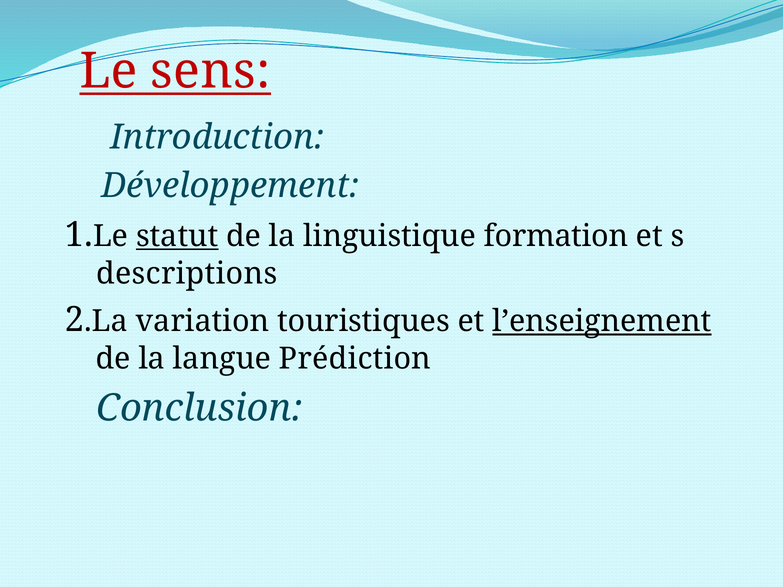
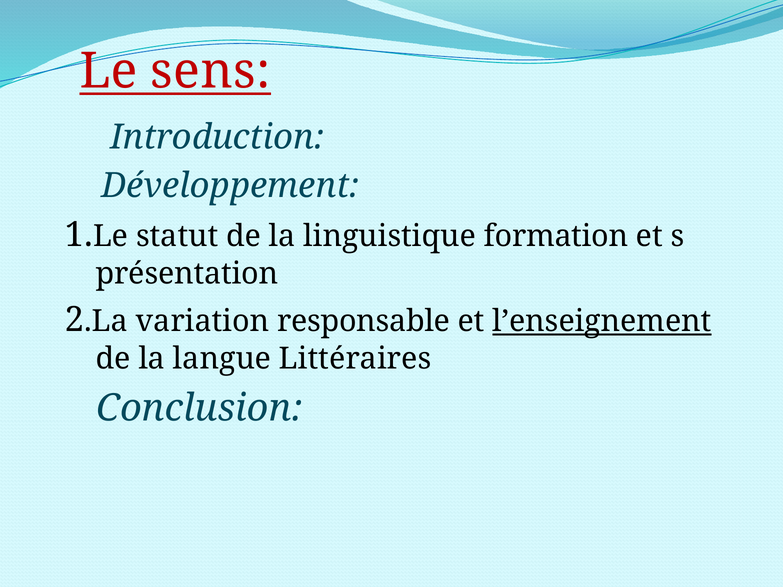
statut underline: present -> none (177, 236)
descriptions: descriptions -> présentation (187, 274)
touristiques: touristiques -> responsable (364, 322)
Prédiction: Prédiction -> Littéraires (355, 359)
